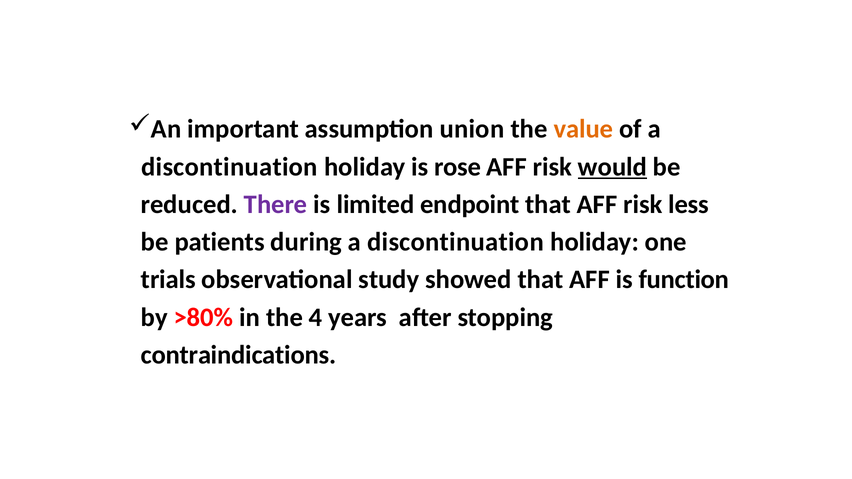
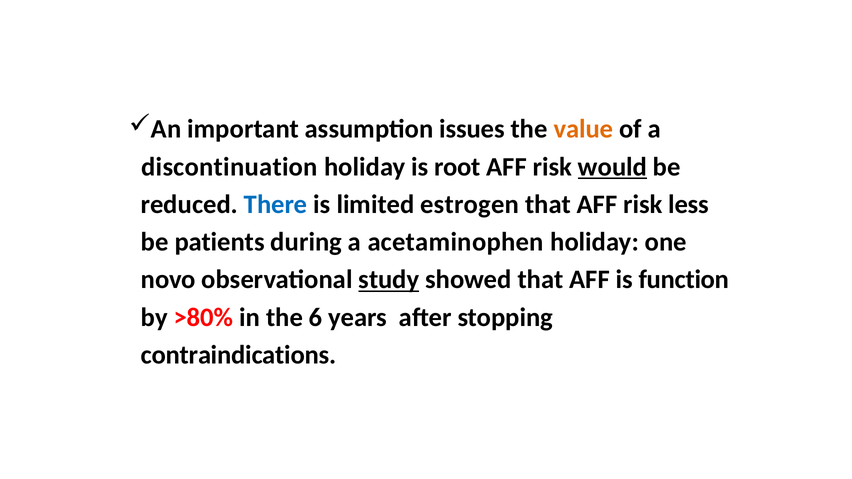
union: union -> issues (472, 129)
rose: rose -> root (457, 167)
There colour: purple -> blue (276, 204)
endpoint: endpoint -> estrogen (470, 204)
during a discontinuation: discontinuation -> acetaminophen (456, 242)
trials: trials -> novo (168, 280)
study underline: none -> present (389, 280)
4: 4 -> 6 (316, 317)
